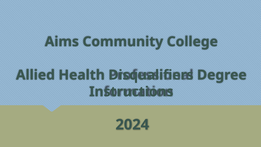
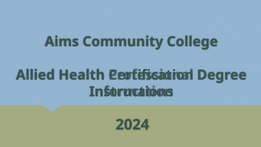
Disqualifiers: Disqualifiers -> Certification (151, 75)
